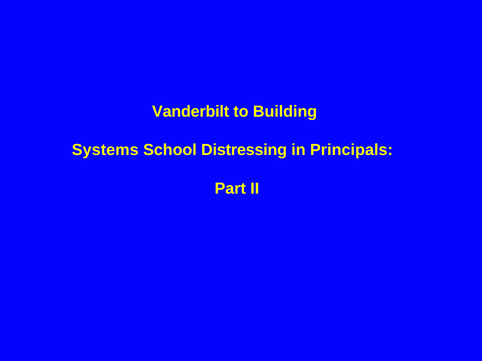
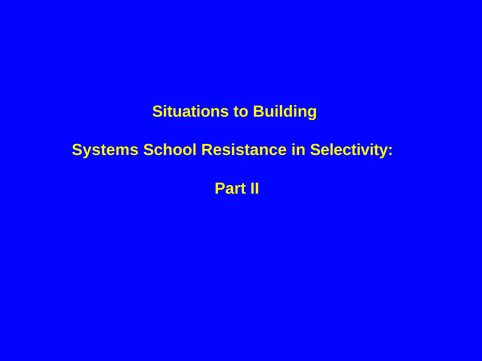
Vanderbilt: Vanderbilt -> Situations (191, 112)
Distressing: Distressing -> Resistance (244, 150)
Principals: Principals -> Selectivity (352, 150)
